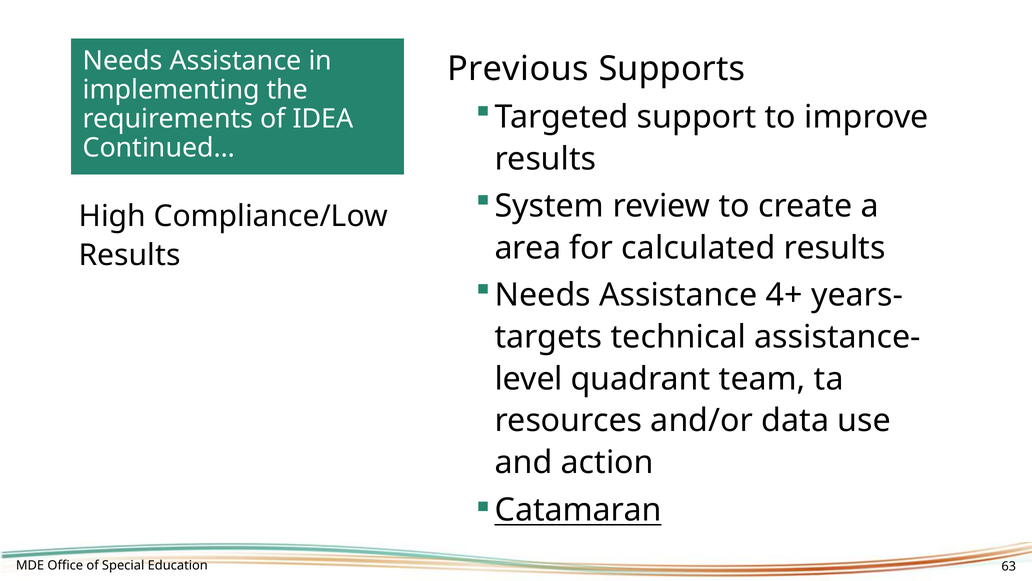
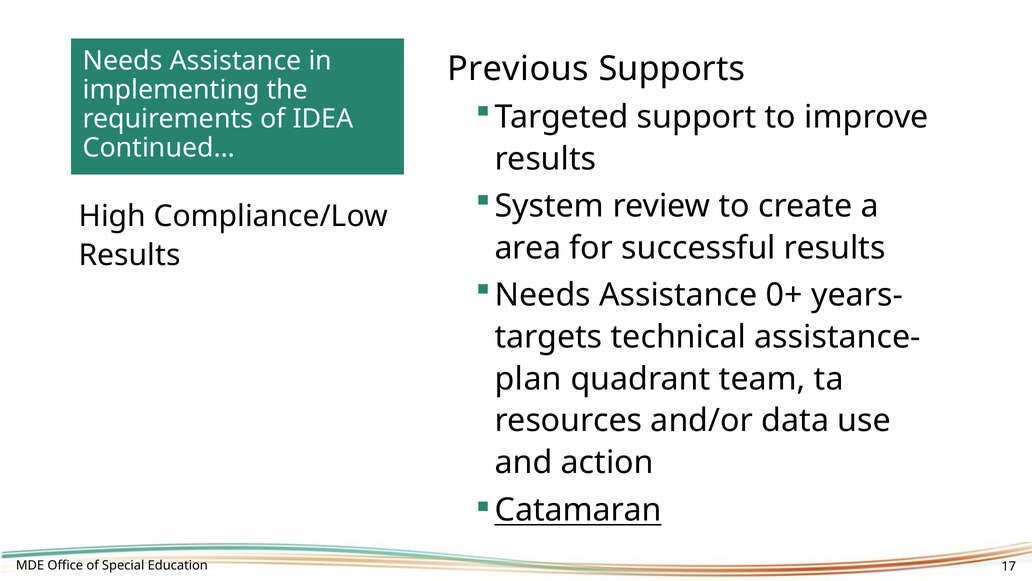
calculated: calculated -> successful (699, 248)
4+: 4+ -> 0+ (784, 295)
level: level -> plan (528, 379)
63: 63 -> 17 (1009, 566)
